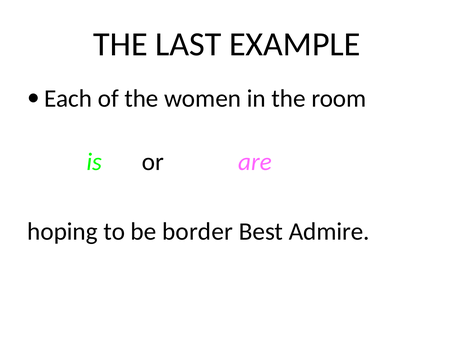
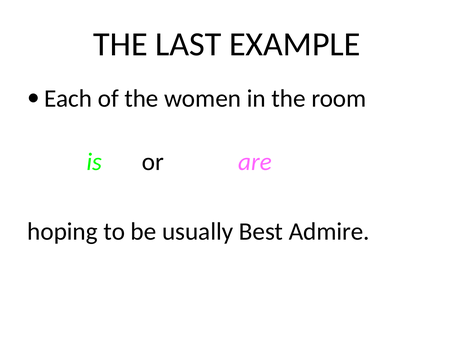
border: border -> usually (198, 232)
